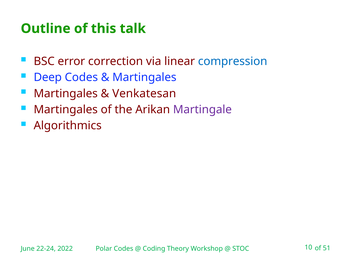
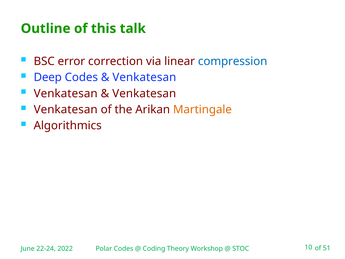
Martingales: Martingales -> Venkatesan (144, 77)
Martingales: Martingales -> Venkatesan (66, 93)
Martingales: Martingales -> Venkatesan (66, 109)
Martingale colour: purple -> orange (202, 109)
